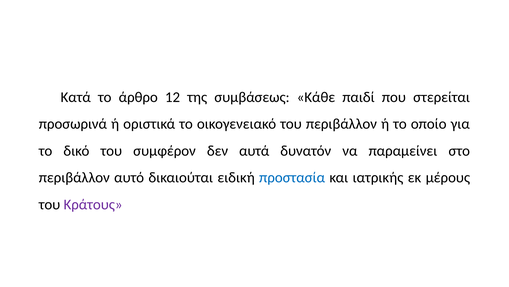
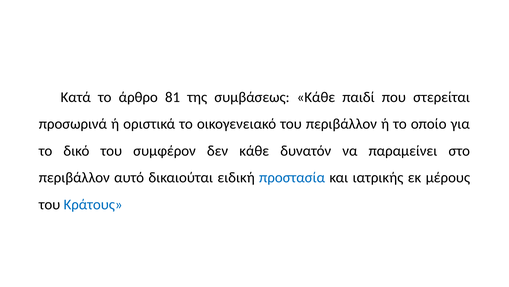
12: 12 -> 81 (173, 97)
δεν αυτά: αυτά -> κάθε (254, 150)
Κράτους colour: purple -> blue (93, 204)
